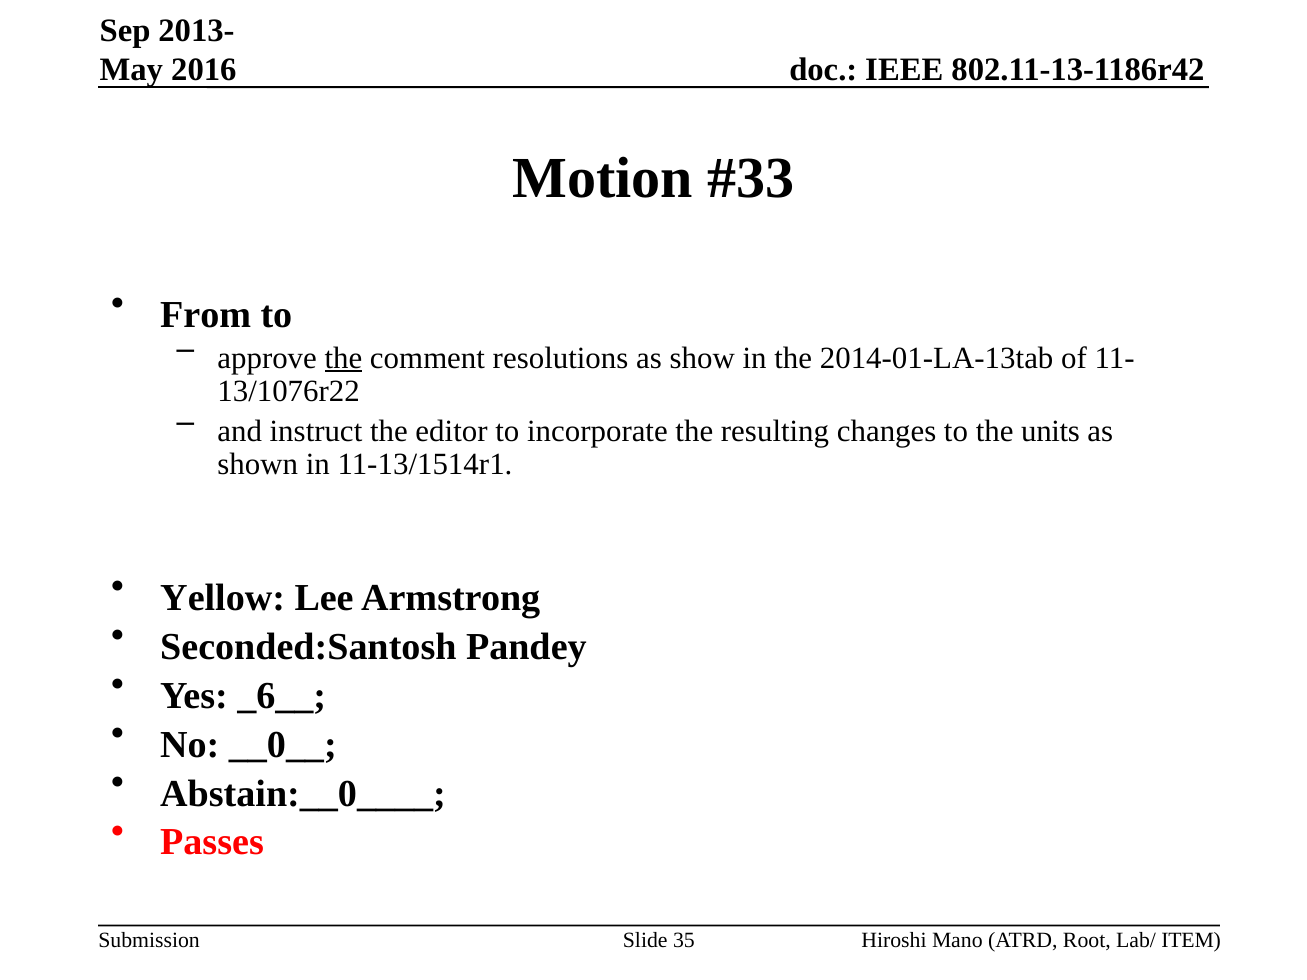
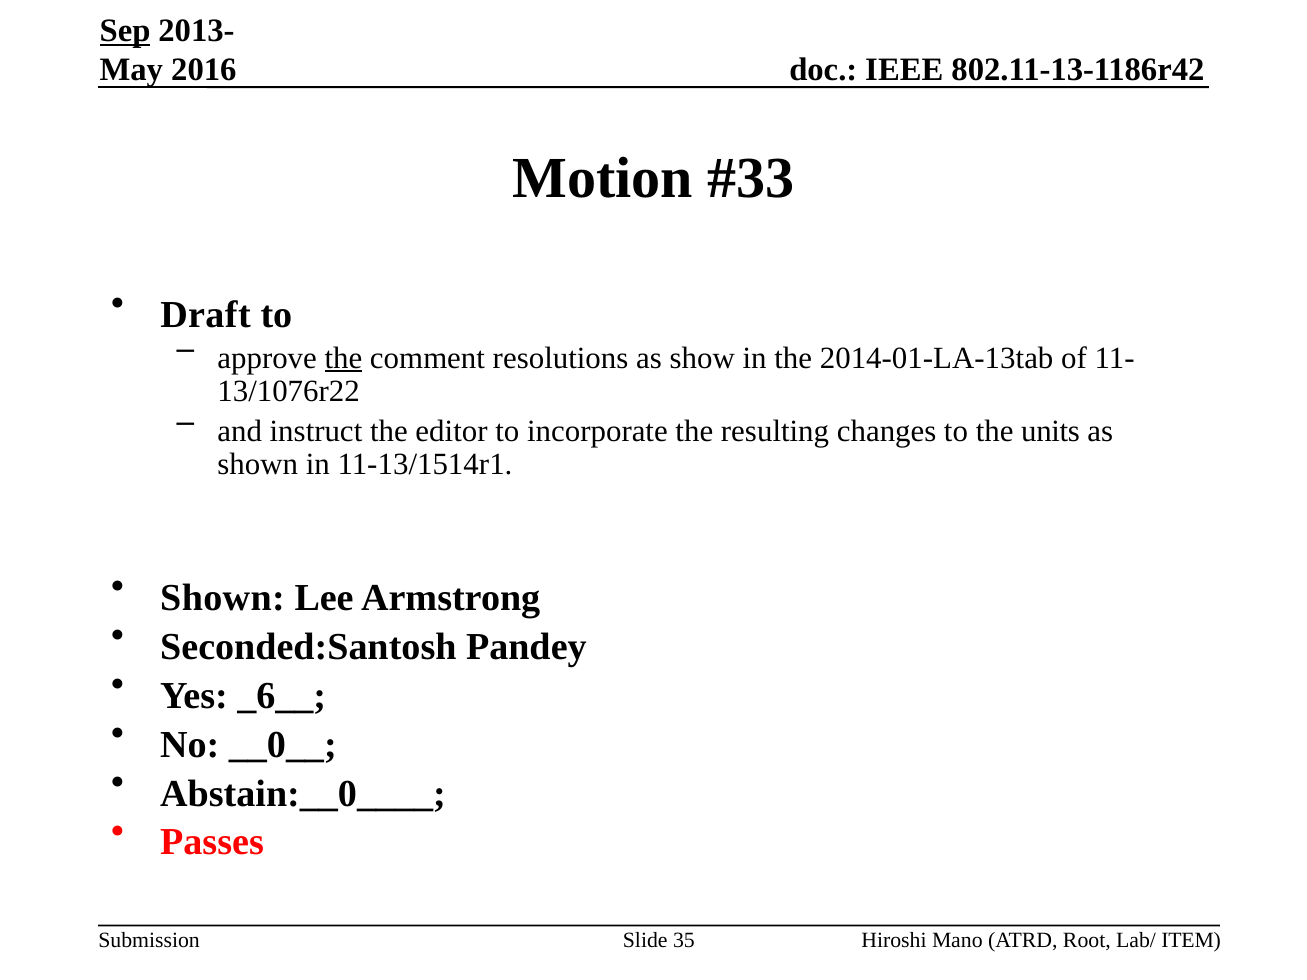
Sep underline: none -> present (125, 31)
From: From -> Draft (205, 315)
Yellow: Yellow -> Shown (222, 598)
